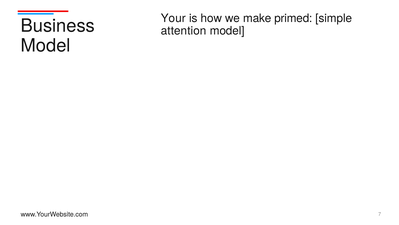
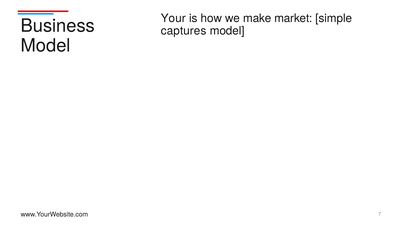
primed: primed -> market (293, 18)
attention: attention -> captures (184, 31)
